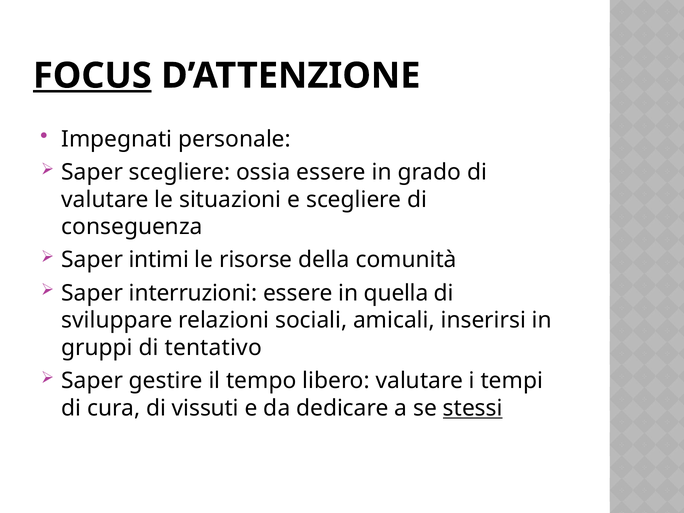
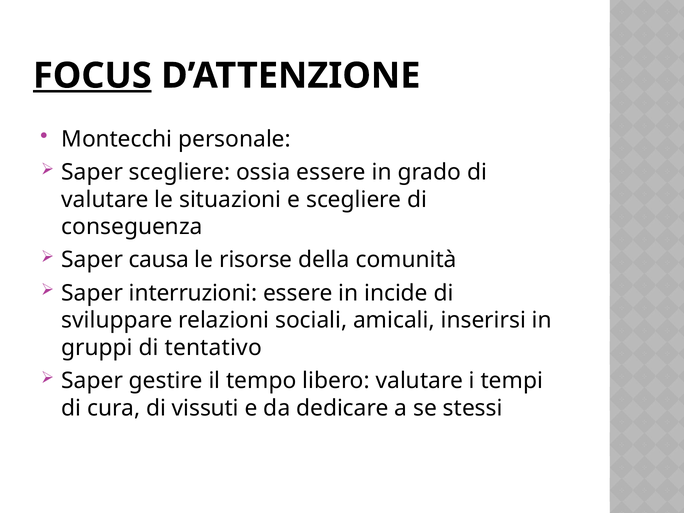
Impegnati: Impegnati -> Montecchi (117, 139)
intimi: intimi -> causa (159, 260)
quella: quella -> incide (396, 293)
stessi underline: present -> none (473, 408)
